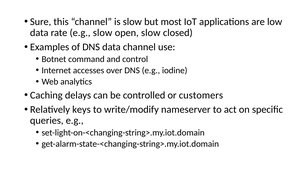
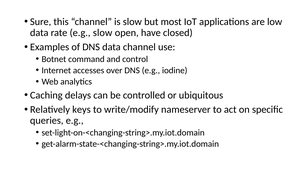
open slow: slow -> have (151, 33)
customers: customers -> ubiquitous (201, 95)
